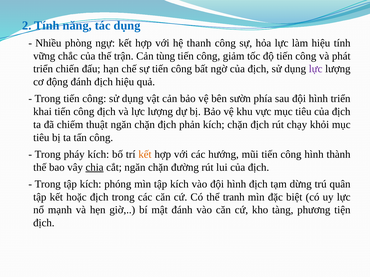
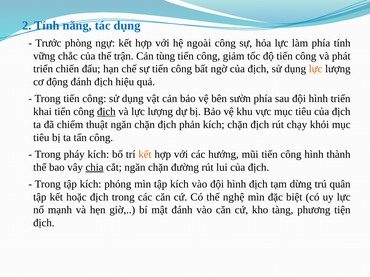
Nhiều: Nhiều -> Trước (48, 43)
thanh: thanh -> ngoài (199, 43)
làm hiệu: hiệu -> phía (321, 43)
lực colour: purple -> orange (316, 69)
địch underline: none -> present (106, 112)
tranh: tranh -> nghệ (234, 197)
